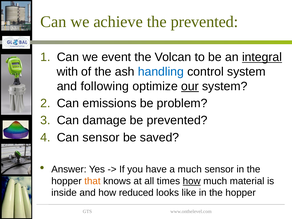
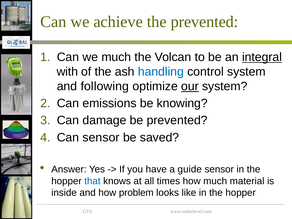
we event: event -> much (116, 57)
problem: problem -> knowing (182, 103)
a much: much -> guide (190, 169)
that colour: orange -> blue (92, 181)
how underline: present -> none (192, 181)
reduced: reduced -> problem (136, 193)
